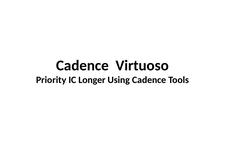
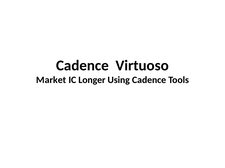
Priority: Priority -> Market (51, 80)
